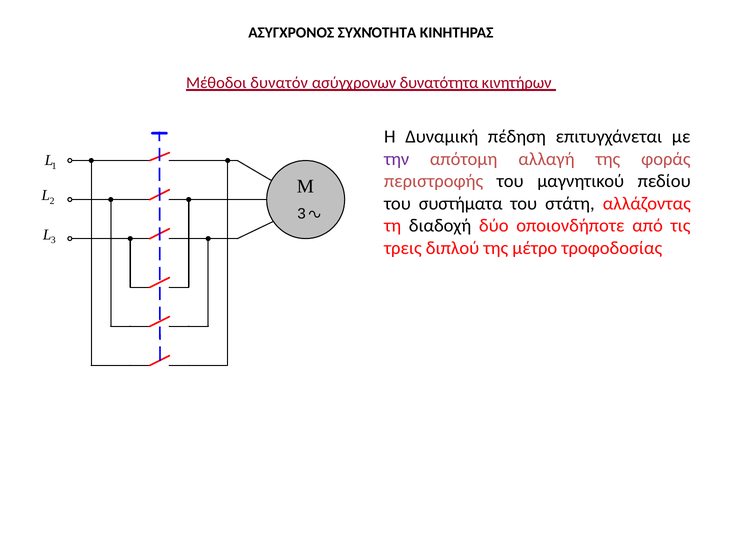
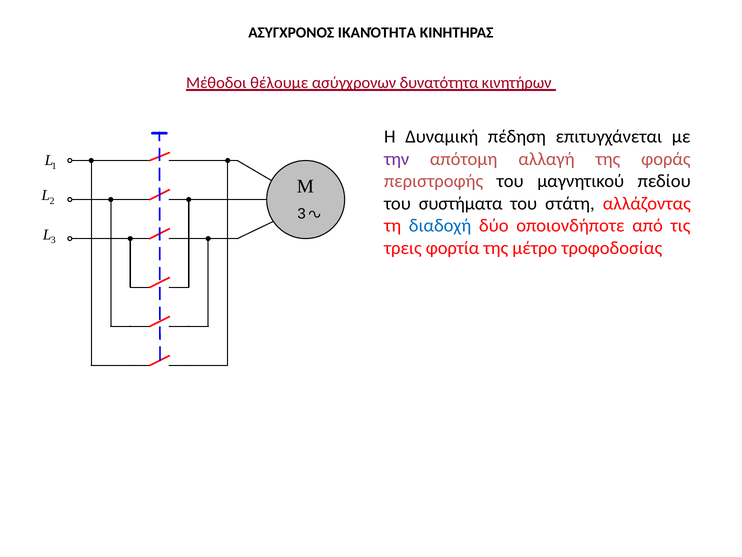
ΣΥΧΝΌΤΗΤΑ: ΣΥΧΝΌΤΗΤΑ -> ΙΚΑΝΌΤΗΤΑ (377, 33)
δυνατόν: δυνατόν -> θέλουμε (279, 83)
διαδοχή colour: black -> blue (440, 226)
διπλού: διπλού -> φορτία (453, 248)
